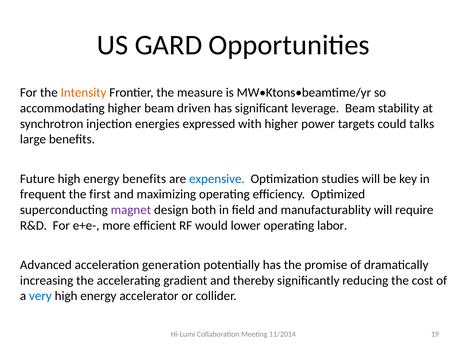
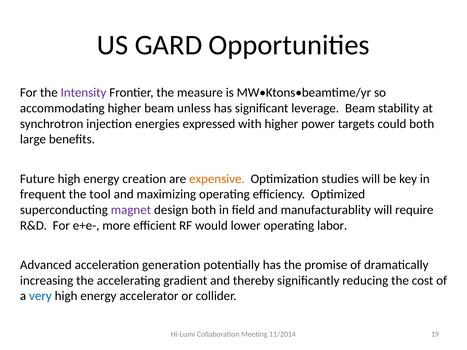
Intensity colour: orange -> purple (84, 93)
driven: driven -> unless (194, 108)
could talks: talks -> both (422, 124)
energy benefits: benefits -> creation (144, 179)
expensive colour: blue -> orange (217, 179)
first: first -> tool (100, 195)
